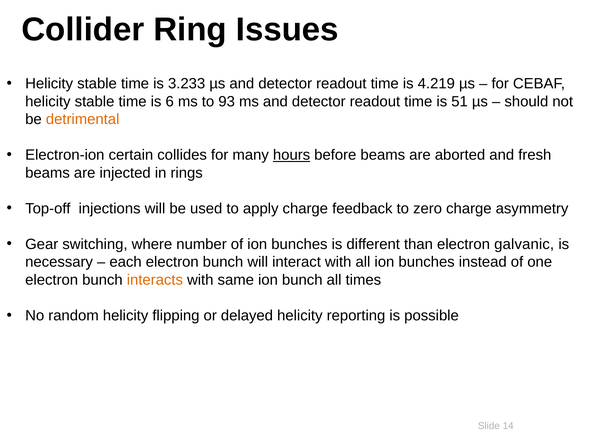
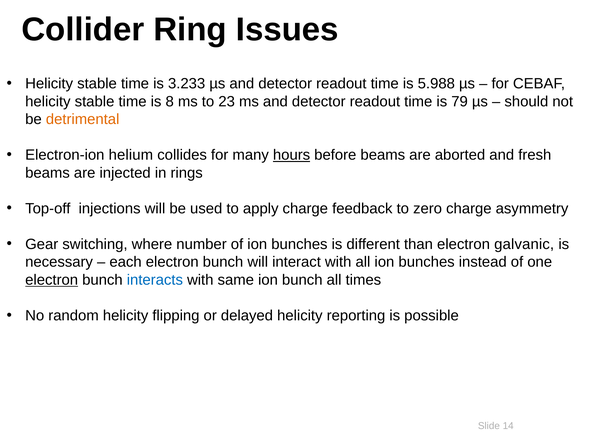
4.219: 4.219 -> 5.988 (436, 84)
6: 6 -> 8 (170, 102)
93: 93 -> 23 (227, 102)
51: 51 -> 79 (460, 102)
certain: certain -> helium (131, 155)
electron underline: none -> present (52, 280)
interacts colour: orange -> blue (155, 280)
